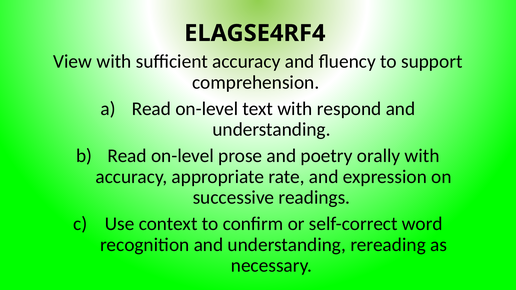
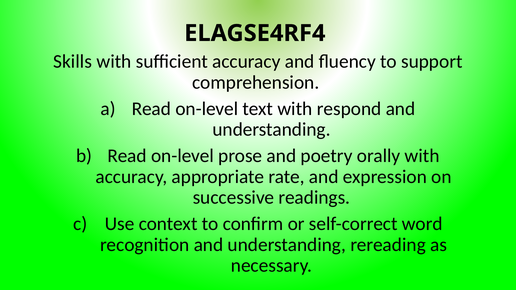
View: View -> Skills (73, 62)
